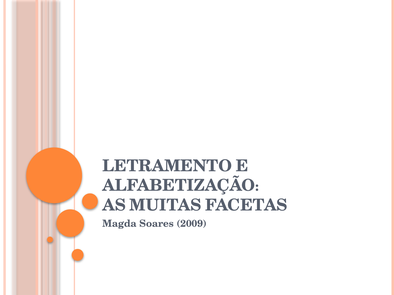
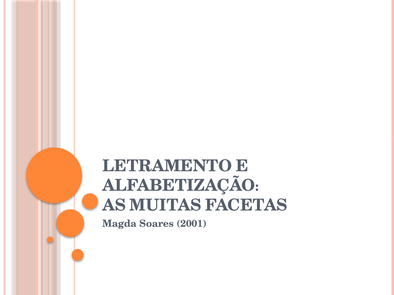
2009: 2009 -> 2001 (192, 224)
